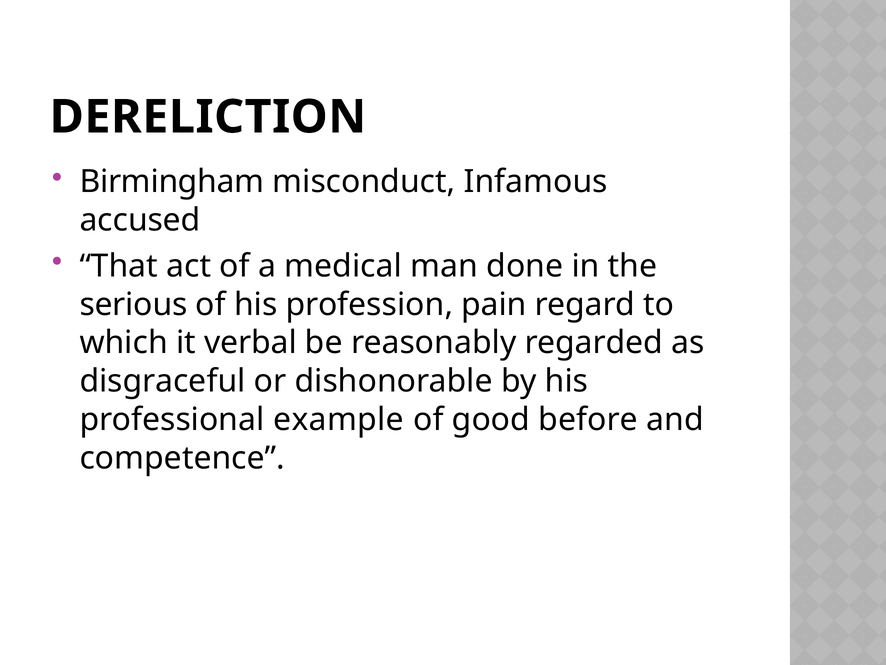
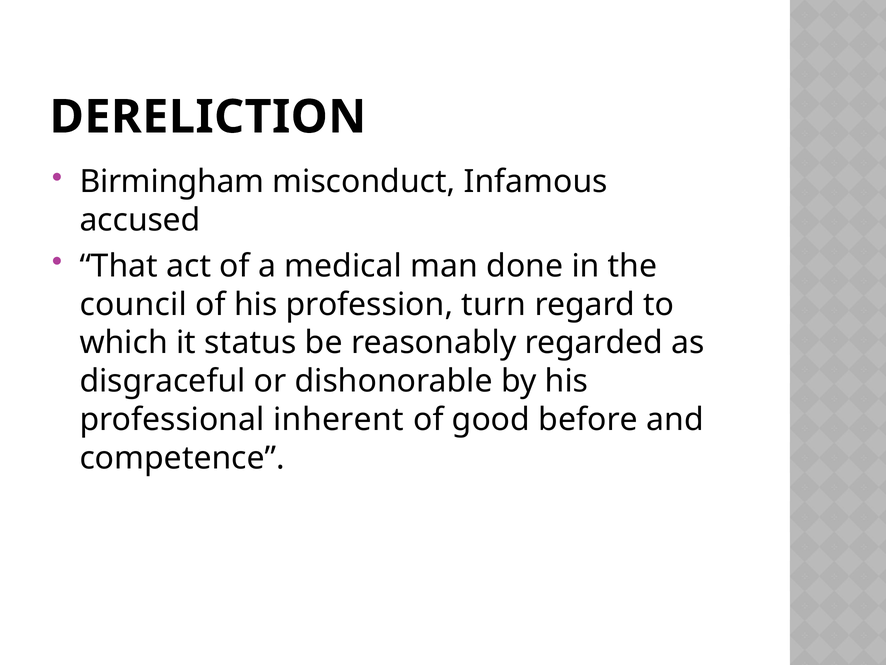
serious: serious -> council (133, 304)
pain: pain -> turn (494, 304)
verbal: verbal -> status (250, 343)
example: example -> inherent (339, 419)
